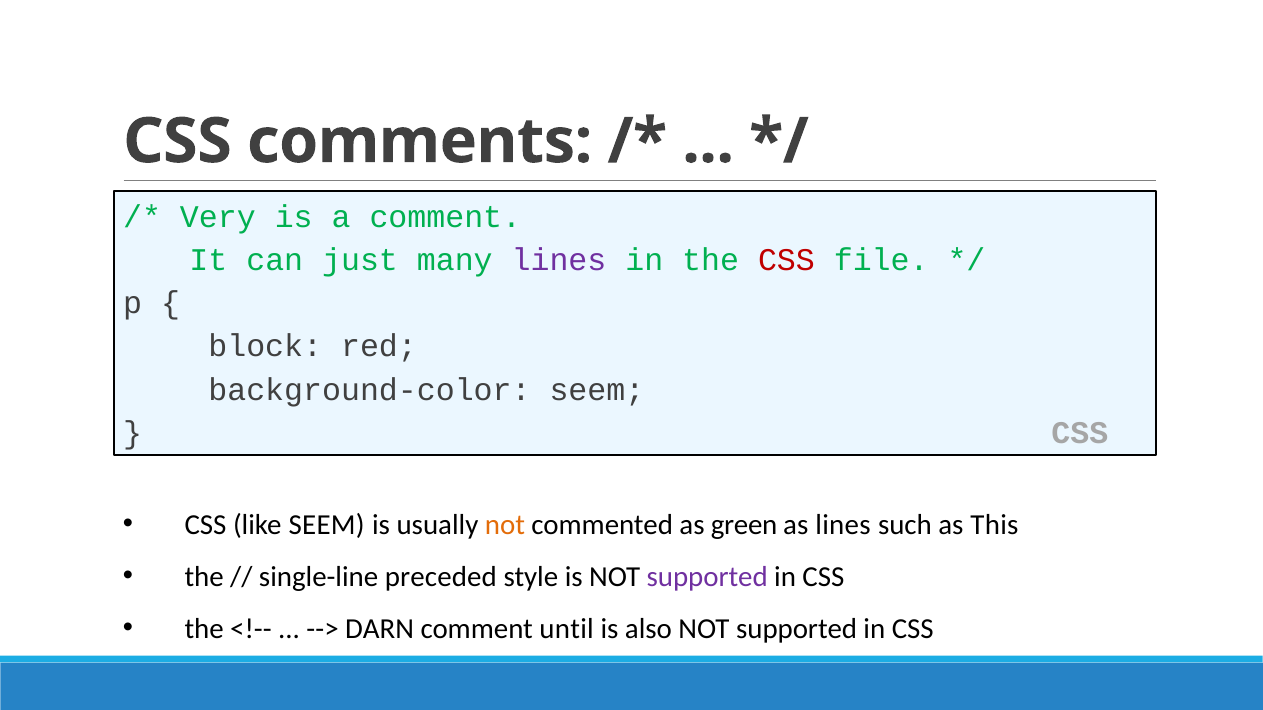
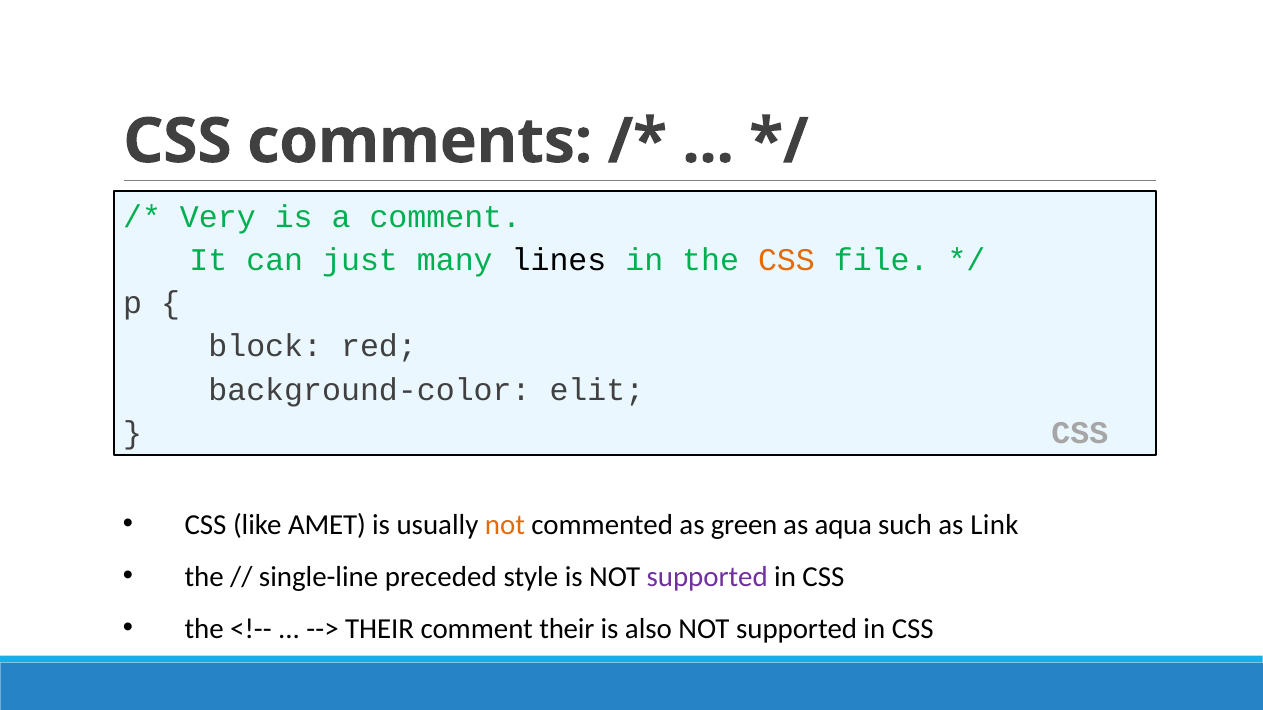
lines colour: purple -> black (559, 260)
CSS colour: red -> orange (786, 260)
background-color seem: seem -> elit (597, 390)
like SEEM: SEEM -> AMET (327, 525)
as lines: lines -> aqua (843, 525)
This: This -> Link (994, 525)
DARN: DARN -> THEIR (380, 629)
comment until: until -> their (567, 629)
